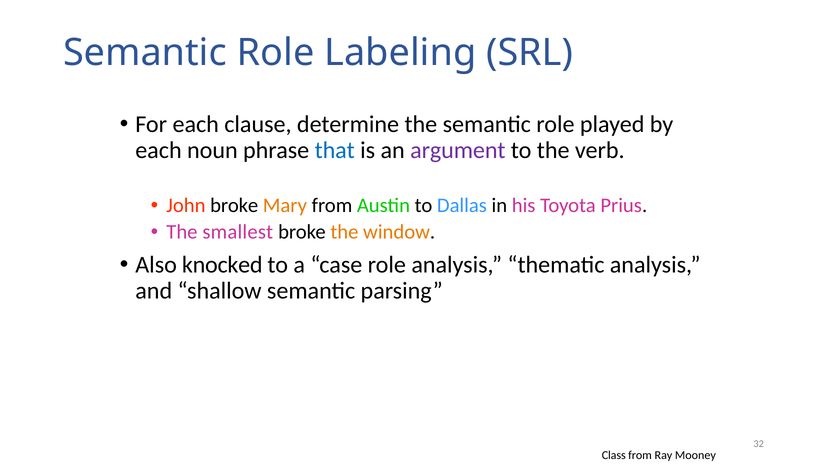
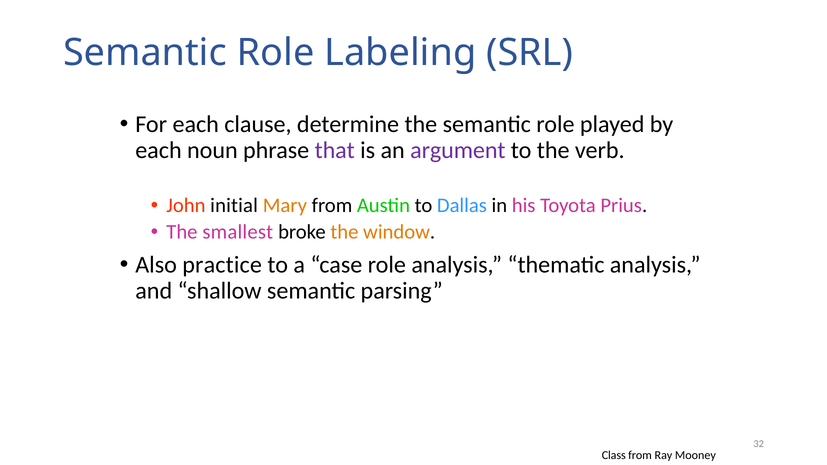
that colour: blue -> purple (335, 150)
John broke: broke -> initial (234, 206)
knocked: knocked -> practice (222, 265)
